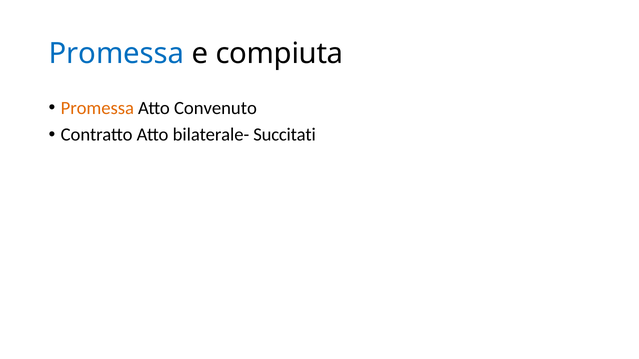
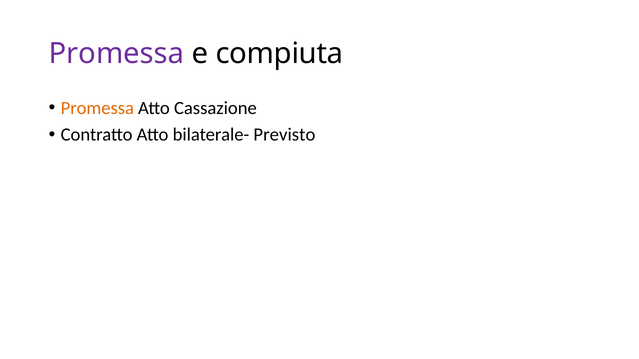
Promessa colour: blue -> purple (116, 54)
Convenuto: Convenuto -> Cassazione (215, 108)
Succitati: Succitati -> Previsto (284, 135)
